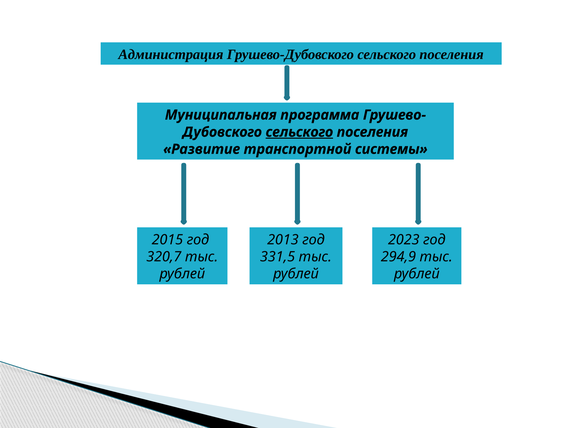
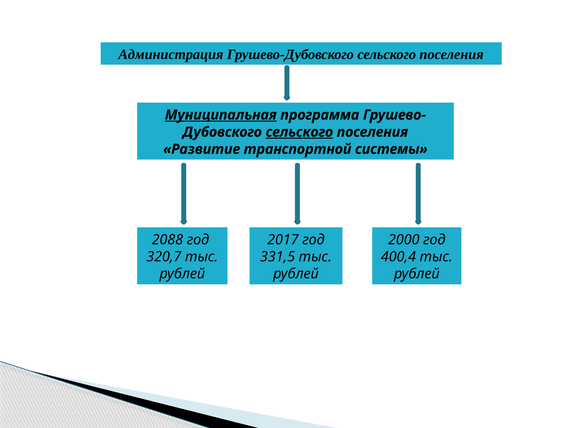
Муниципальная underline: none -> present (221, 115)
2015: 2015 -> 2088 (167, 240)
2013: 2013 -> 2017 (283, 240)
2023: 2023 -> 2000 (404, 240)
294,9: 294,9 -> 400,4 (398, 257)
